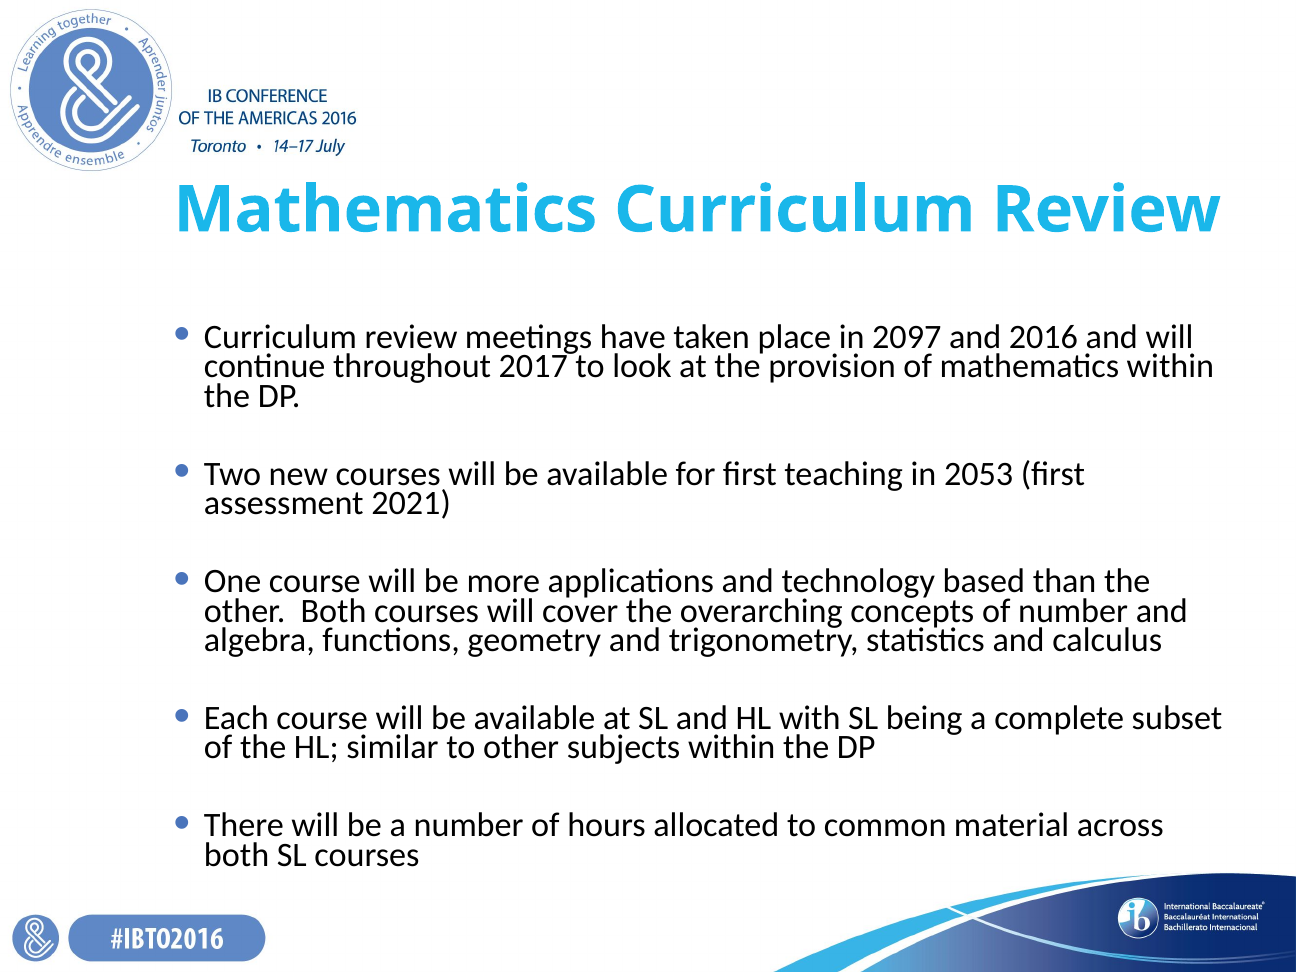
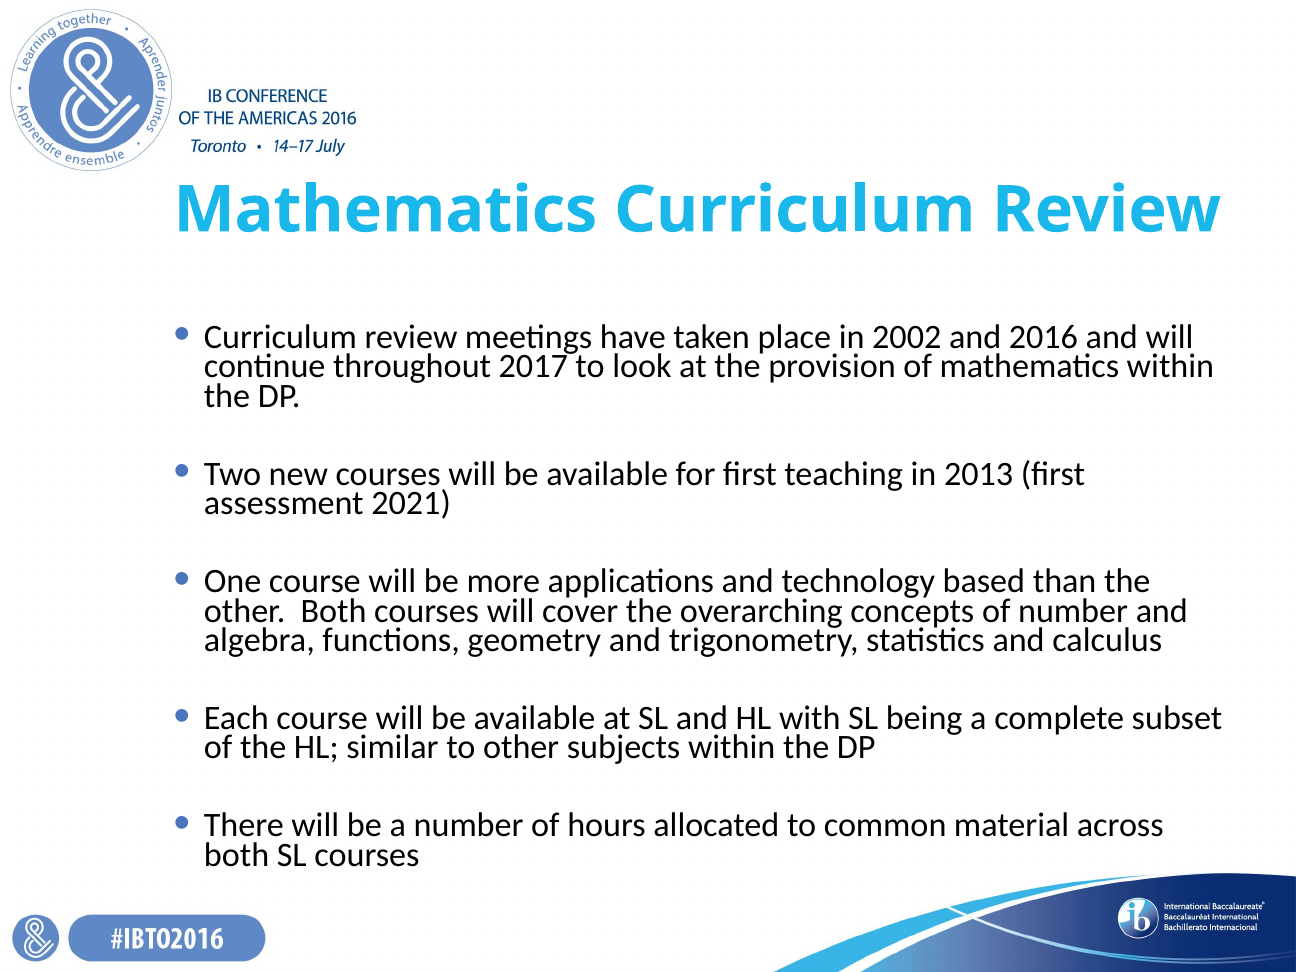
2097: 2097 -> 2002 (907, 337)
2053: 2053 -> 2013 (979, 474)
